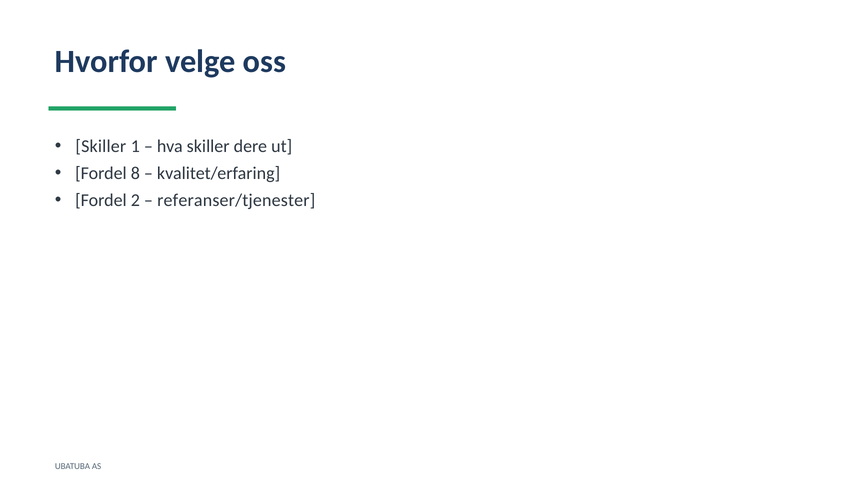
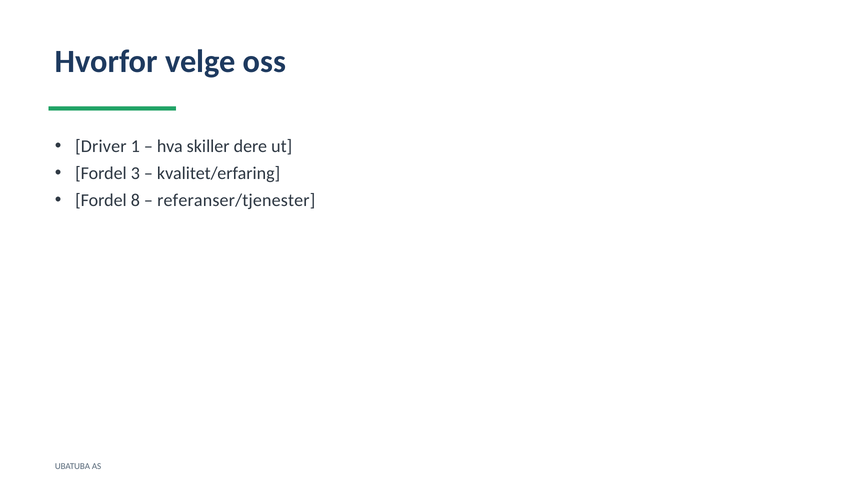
Skiller: Skiller -> Driver (101, 146)
8: 8 -> 3 (135, 173)
2: 2 -> 8 (135, 200)
